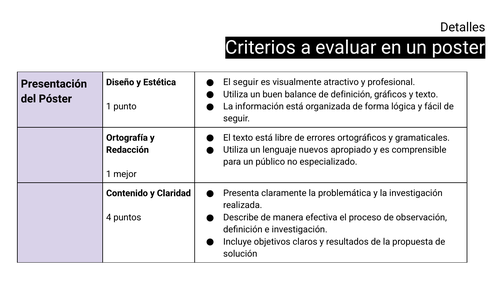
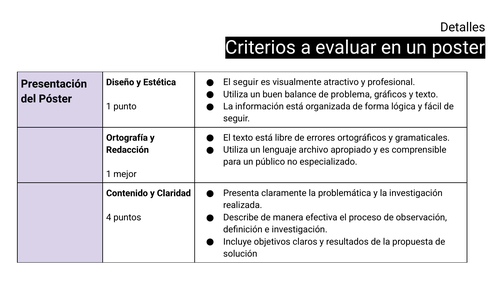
de definición: definición -> problema (351, 94)
nuevos: nuevos -> archivo (314, 150)
